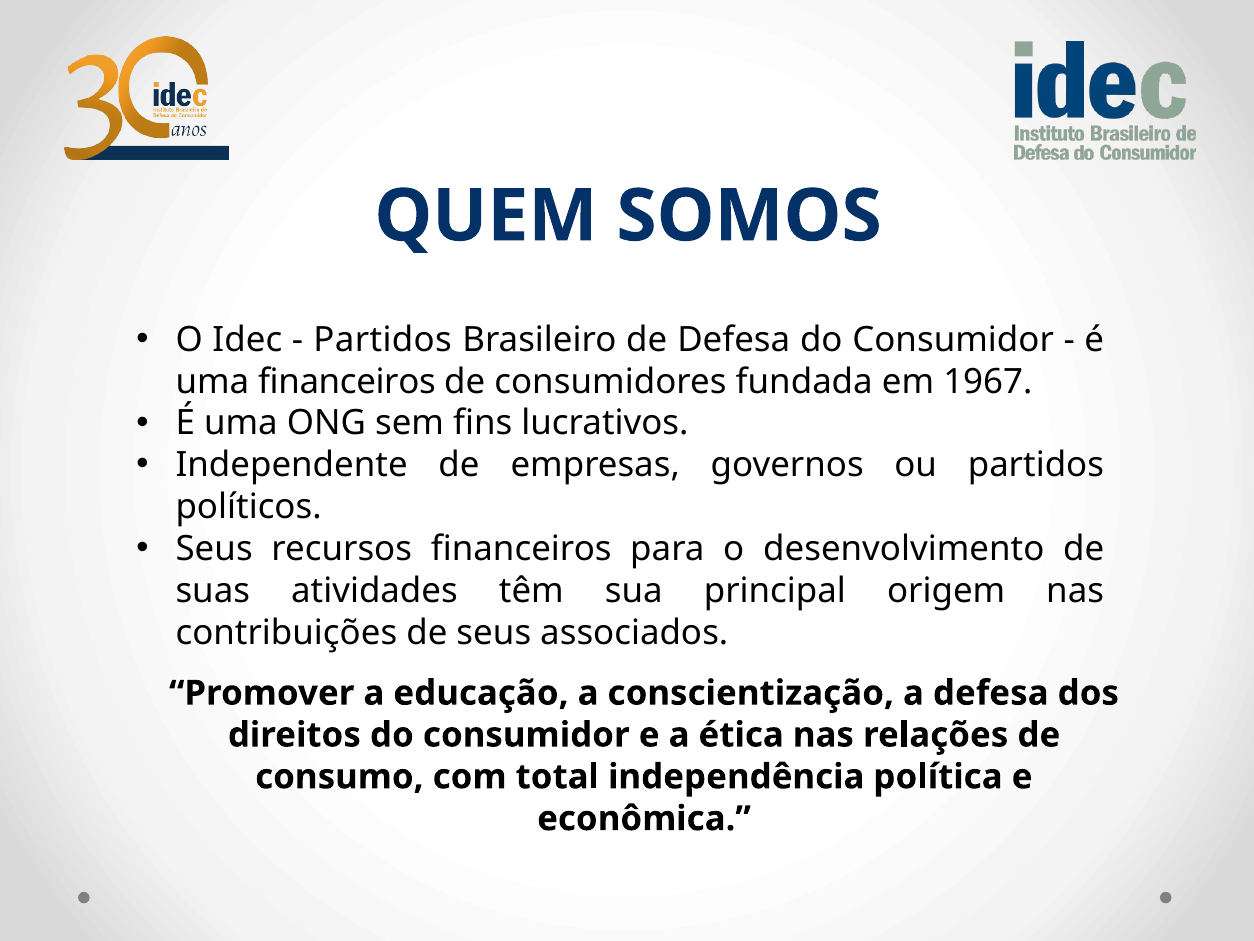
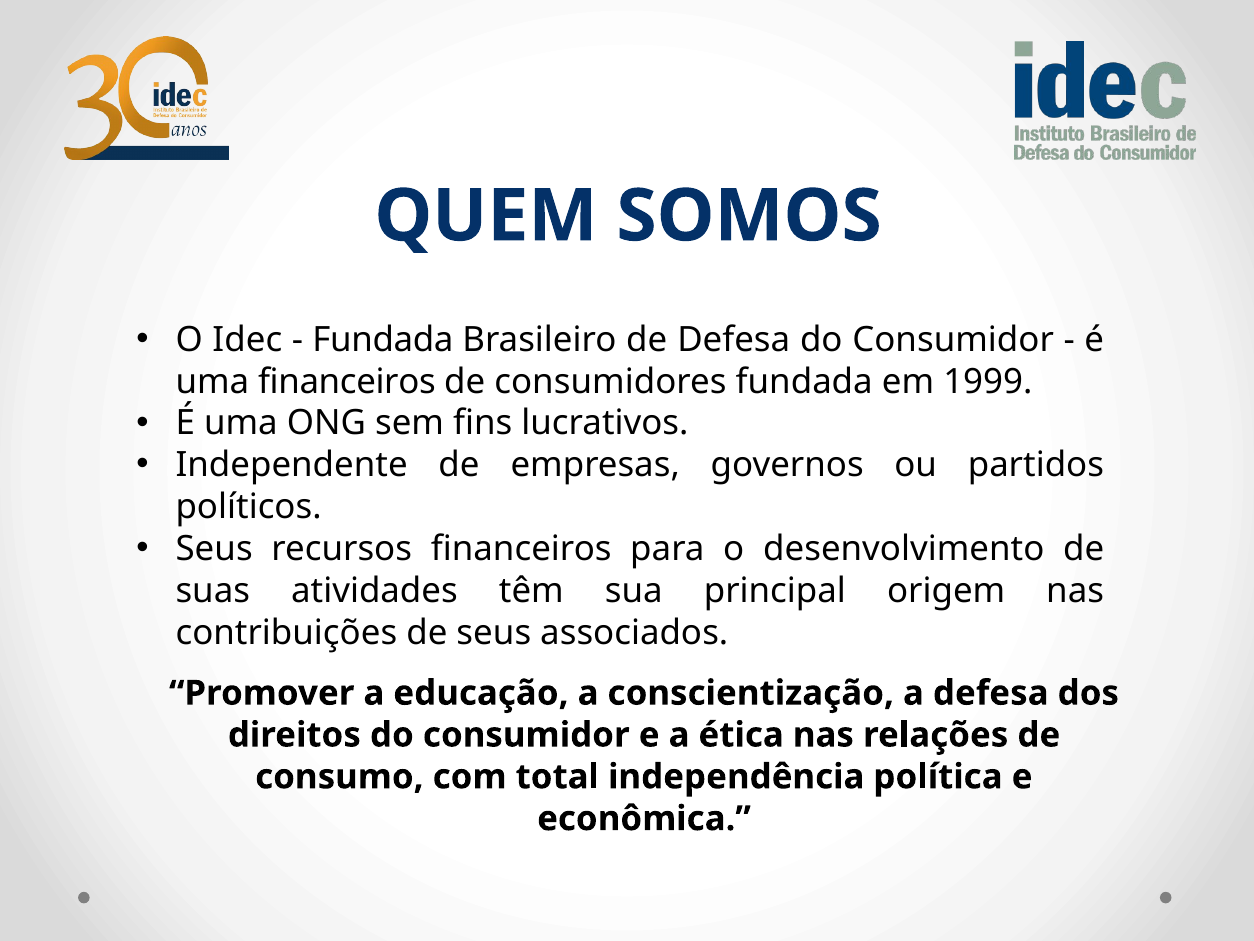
Partidos: Partidos -> Fundada (383, 340)
1967: 1967 -> 1999 (988, 381)
